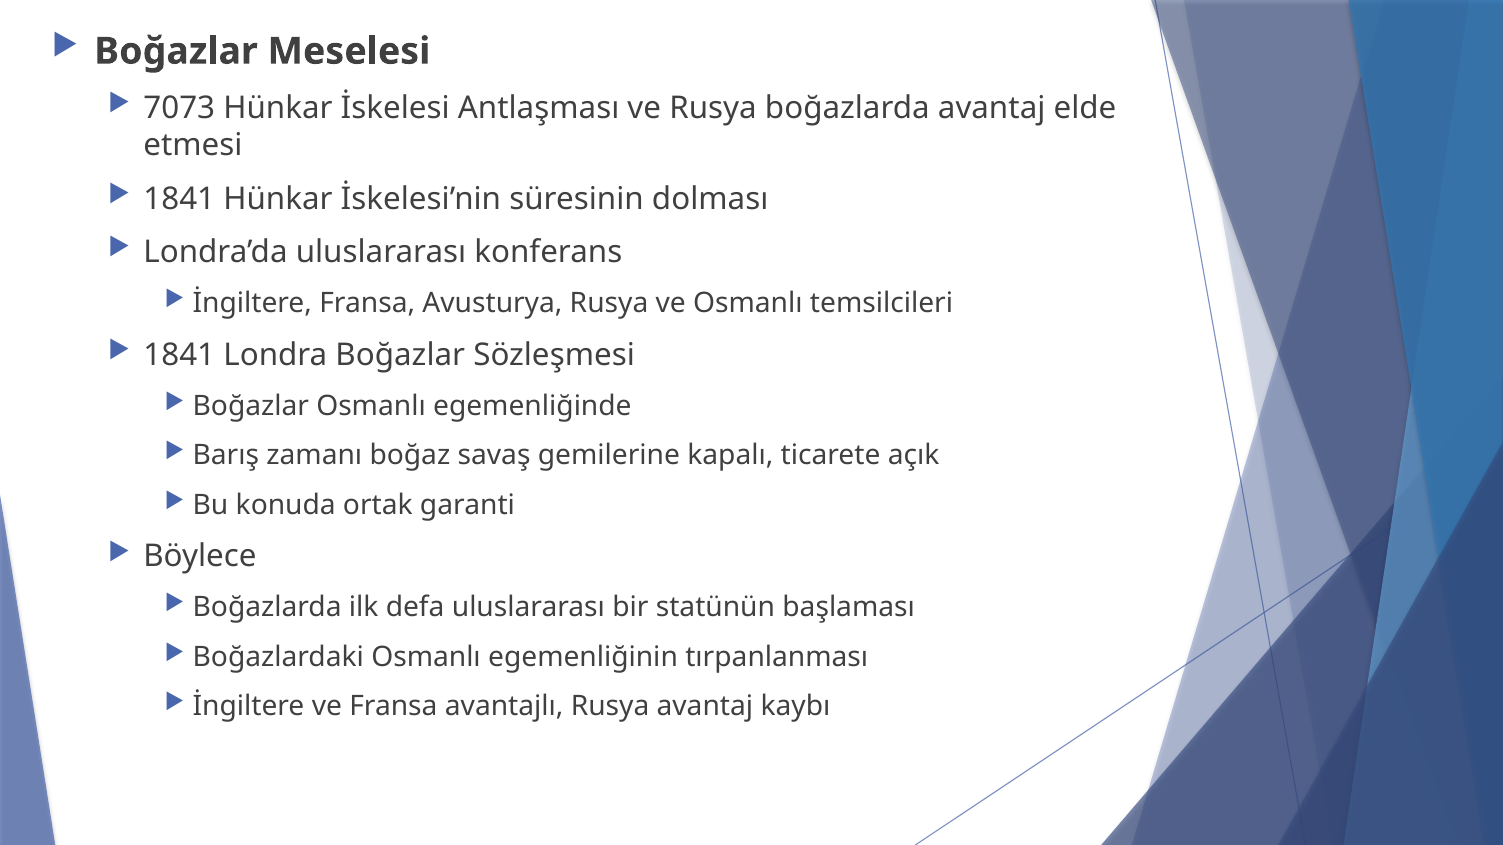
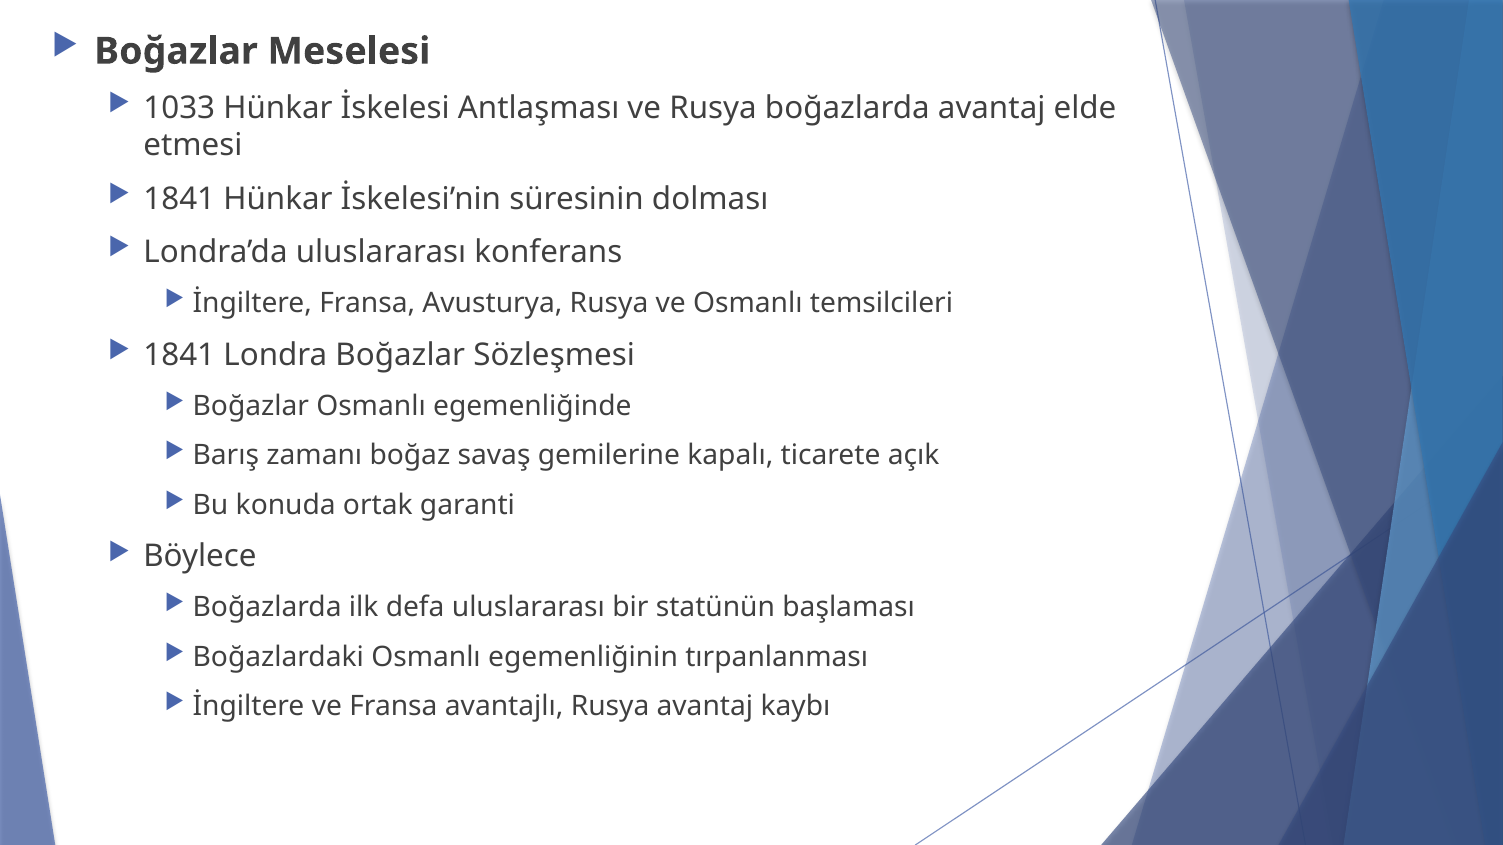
7073: 7073 -> 1033 (179, 108)
